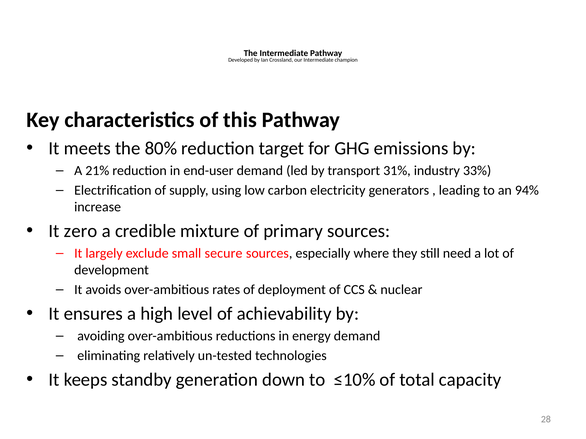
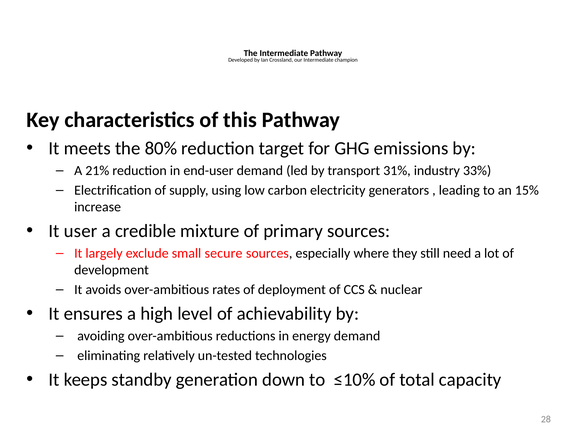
94%: 94% -> 15% (527, 191)
zero: zero -> user (81, 231)
